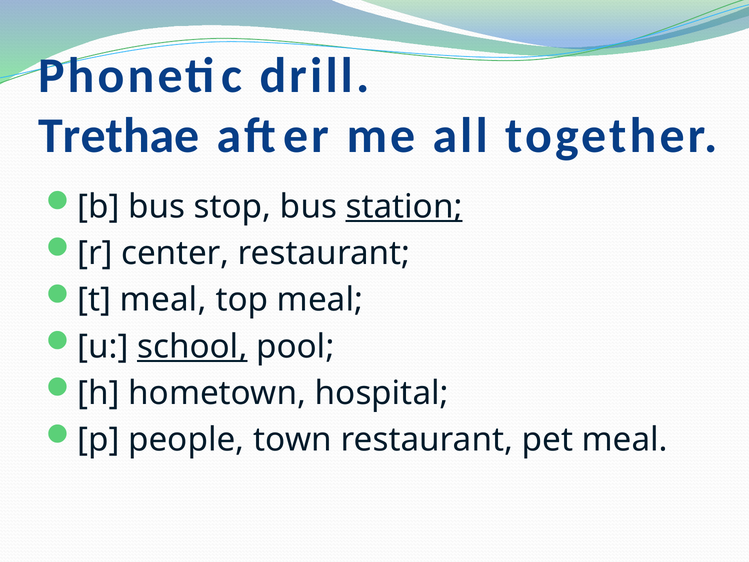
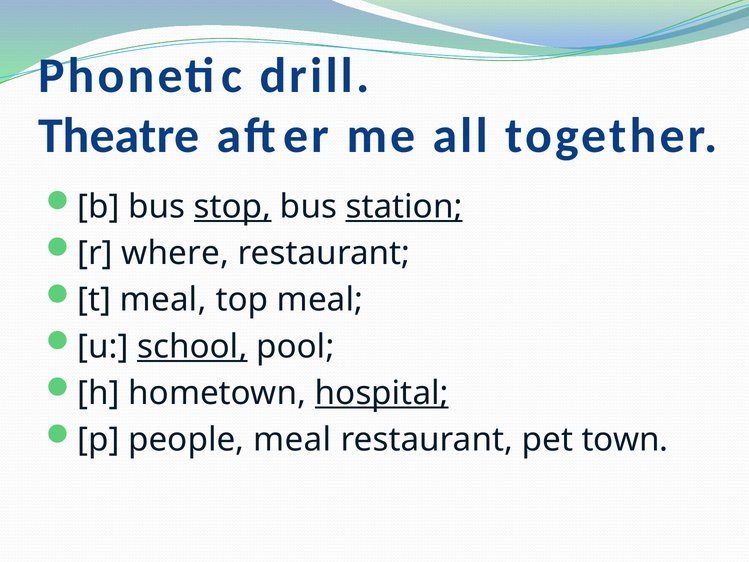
Trethae: Trethae -> Theatre (119, 136)
stop underline: none -> present (233, 207)
center: center -> where (175, 253)
hospital underline: none -> present (382, 393)
people town: town -> meal (292, 440)
pet meal: meal -> town (625, 440)
